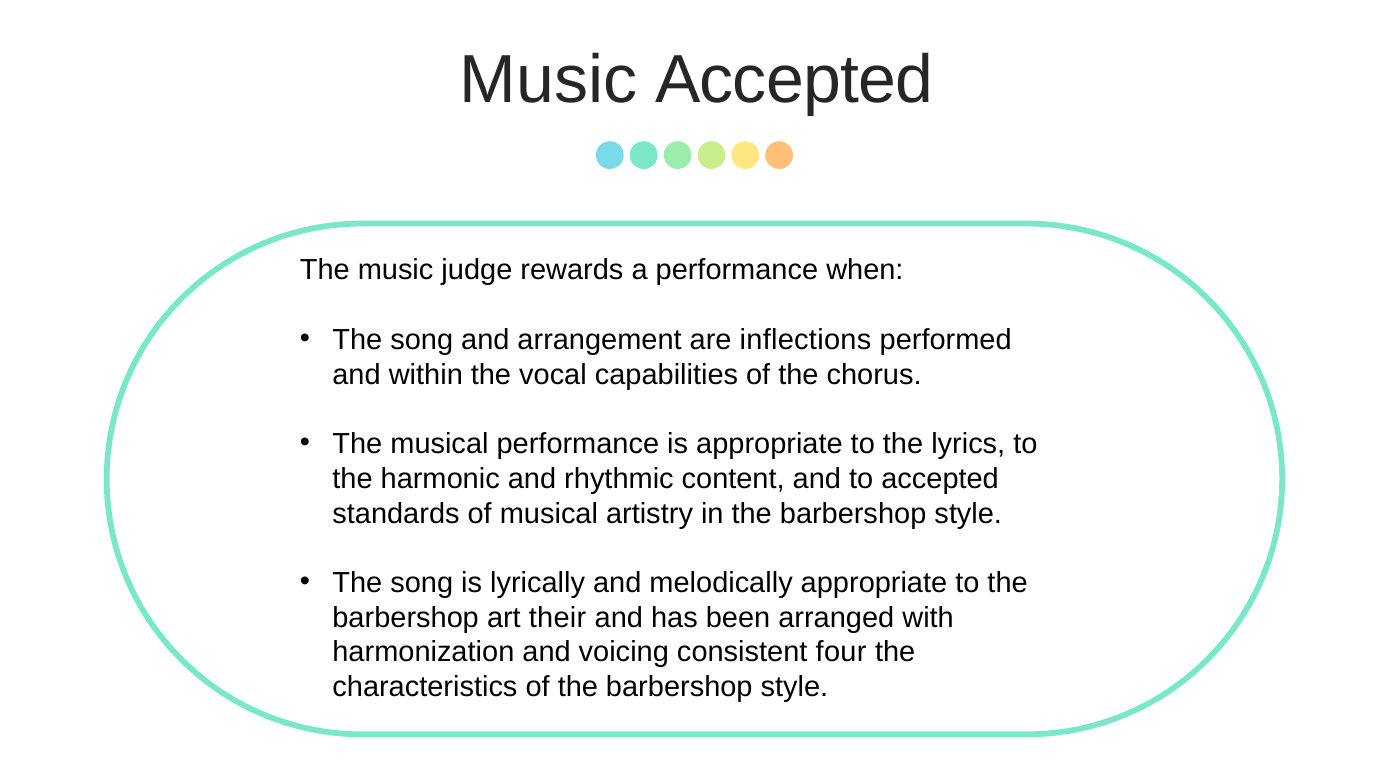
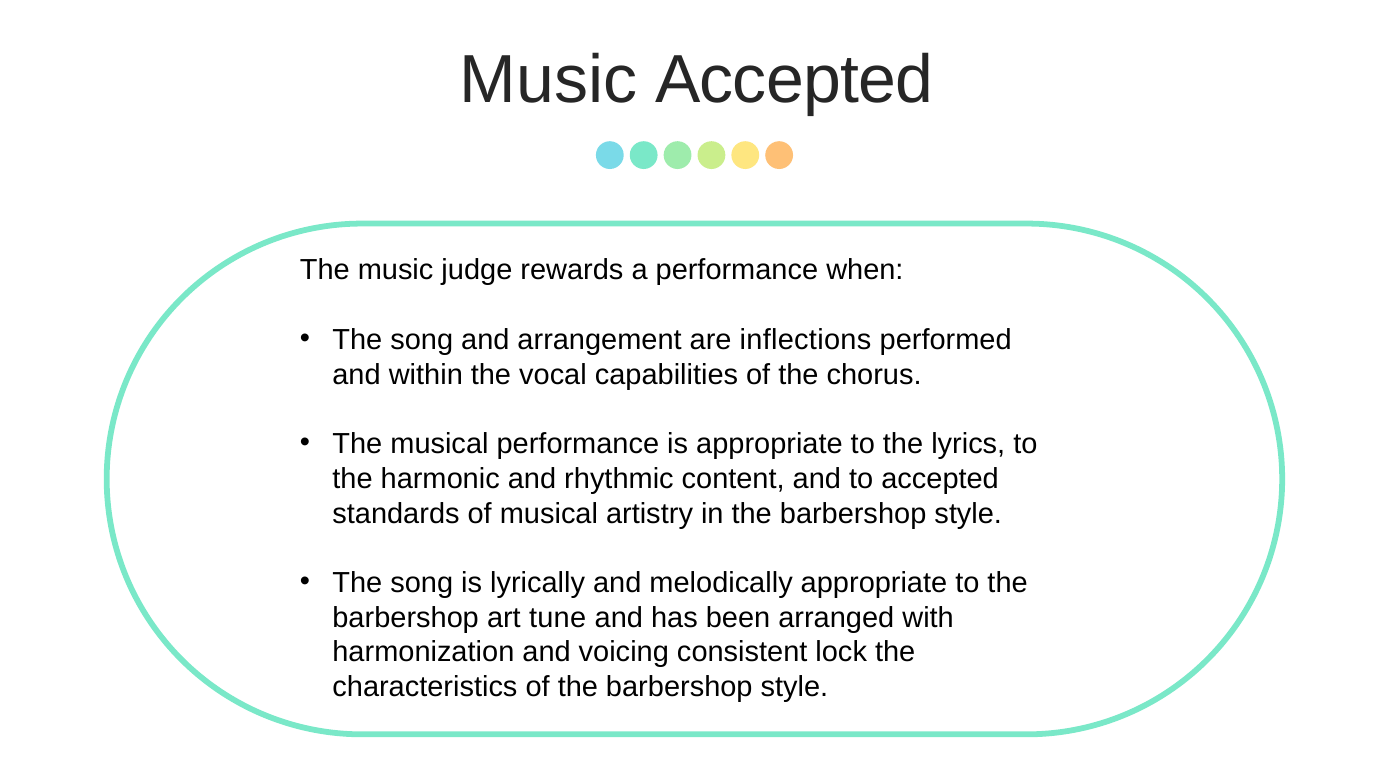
their: their -> tune (558, 618)
four: four -> lock (841, 653)
